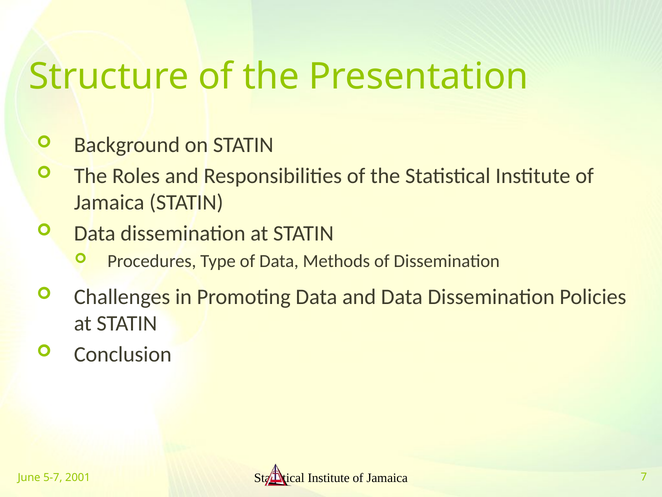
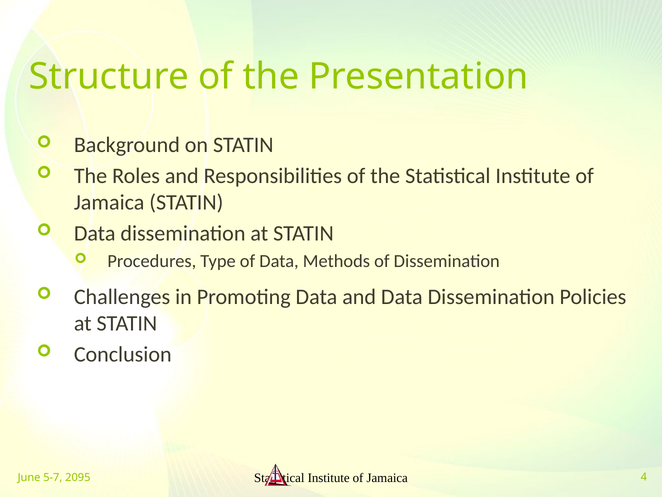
7: 7 -> 4 (644, 476)
2001: 2001 -> 2095 (78, 477)
